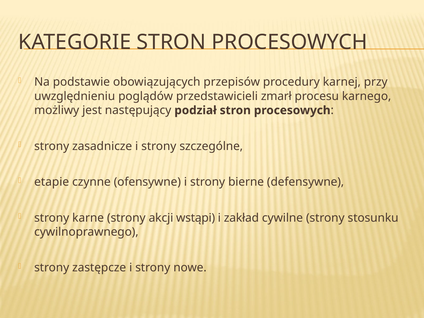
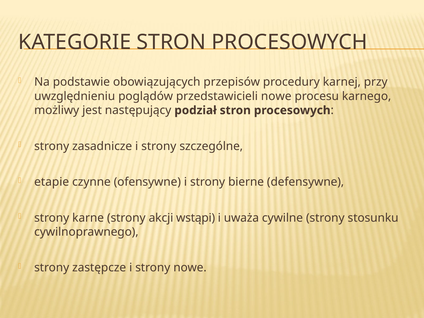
przedstawicieli zmarł: zmarł -> nowe (276, 96)
zakład: zakład -> uważa (241, 218)
